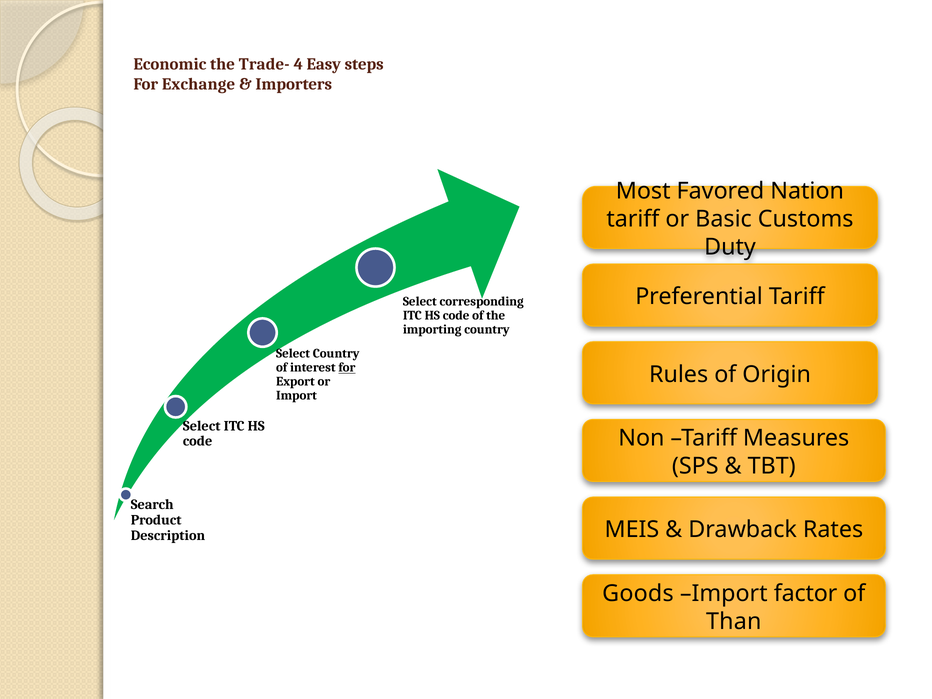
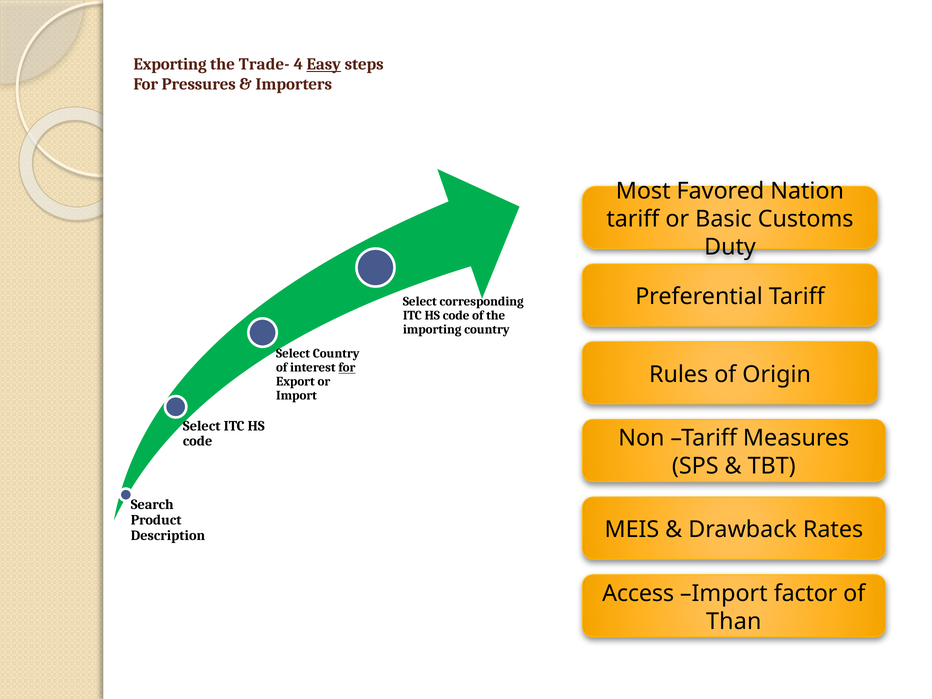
Economic: Economic -> Exporting (170, 64)
Easy underline: none -> present (324, 64)
Exchange: Exchange -> Pressures (199, 84)
Goods: Goods -> Access (638, 593)
